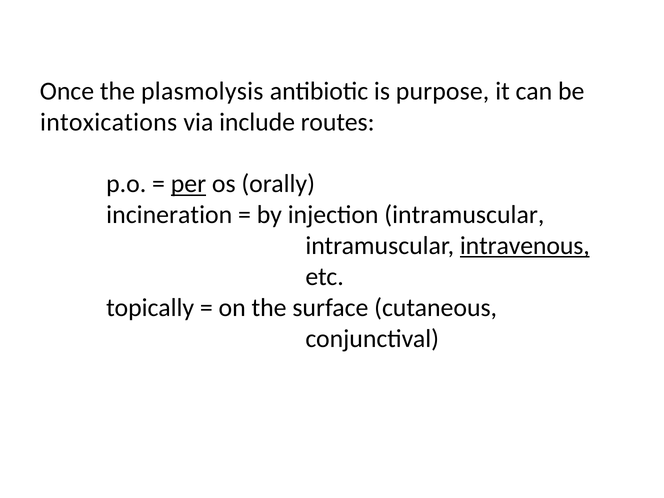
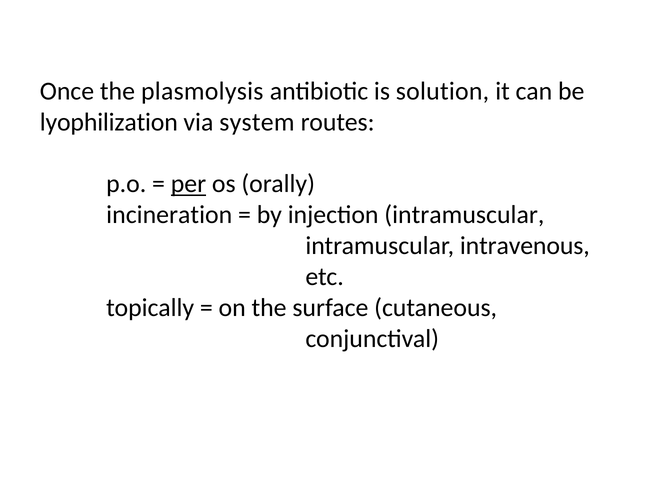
purpose: purpose -> solution (442, 91)
intoxications: intoxications -> lyophilization (109, 122)
include: include -> system (257, 122)
intravenous underline: present -> none (525, 246)
